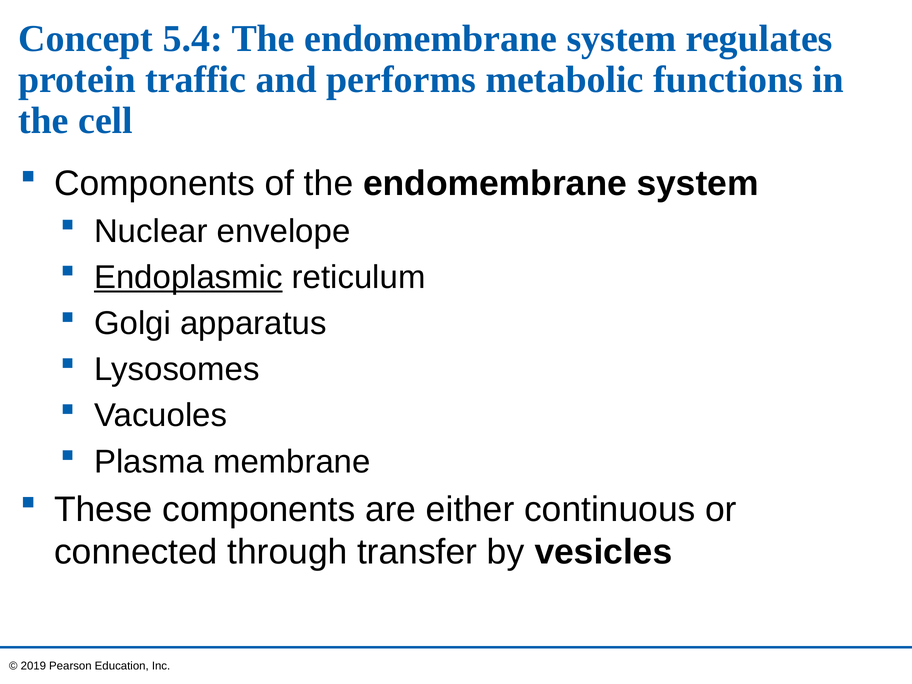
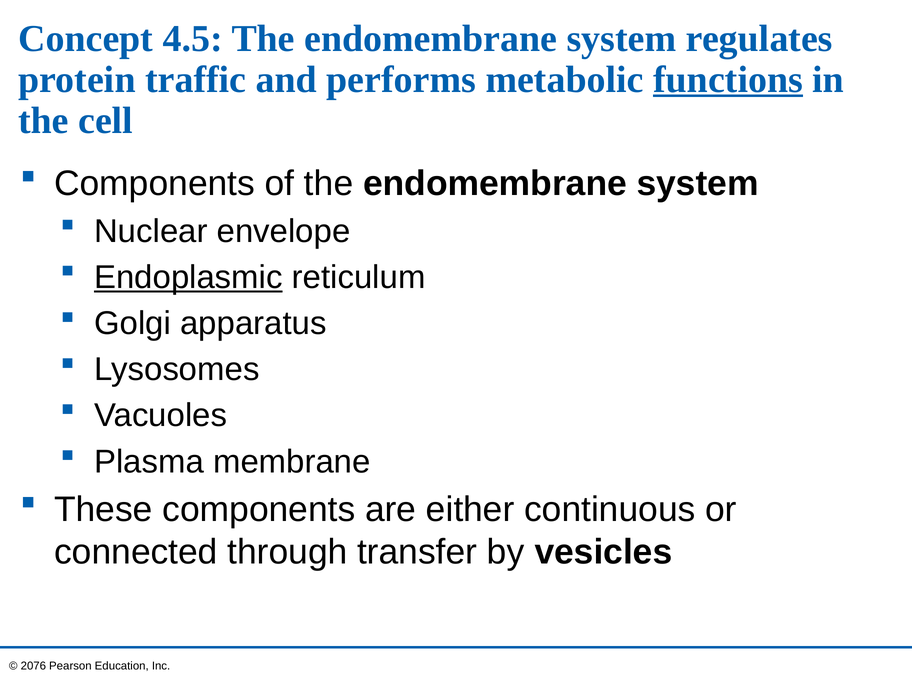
5.4: 5.4 -> 4.5 (193, 38)
functions underline: none -> present (728, 80)
2019: 2019 -> 2076 (33, 666)
